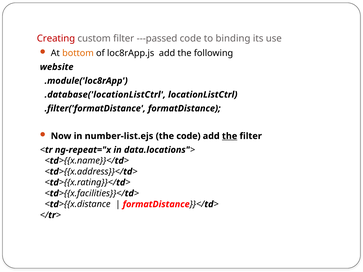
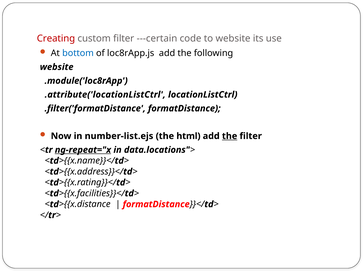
---passed: ---passed -> ---certain (157, 38)
to binding: binding -> website (233, 38)
bottom colour: orange -> blue (78, 53)
.database('locationListCtrl: .database('locationListCtrl -> .attribute('locationListCtrl (105, 95)
the code: code -> html (188, 136)
ng-repeat="x underline: none -> present (83, 150)
